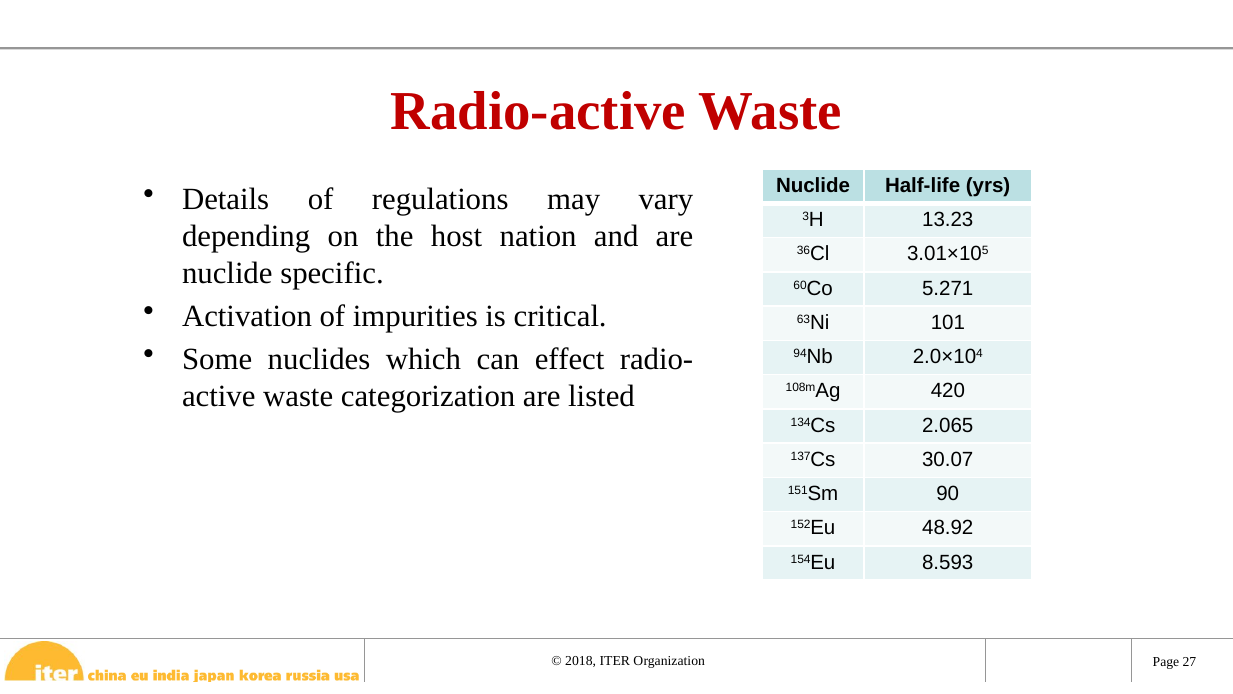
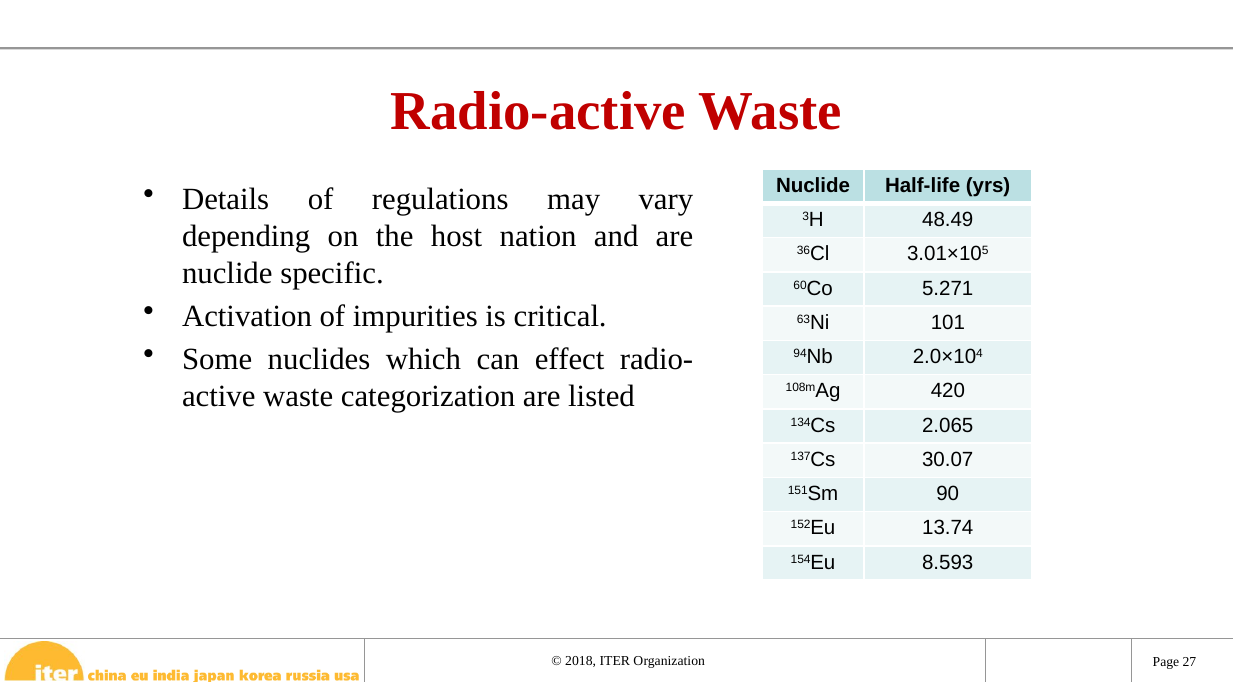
13.23: 13.23 -> 48.49 (948, 220)
48.92: 48.92 -> 13.74 (948, 528)
